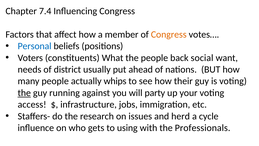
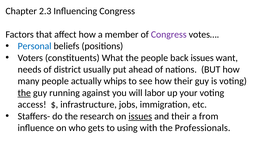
7.4: 7.4 -> 2.3 (45, 11)
Congress colour: orange -> purple (169, 34)
back social: social -> issues (202, 58)
party: party -> labor (155, 93)
issues underline: none -> present (140, 116)
and herd: herd -> their (181, 116)
cycle: cycle -> from (209, 116)
